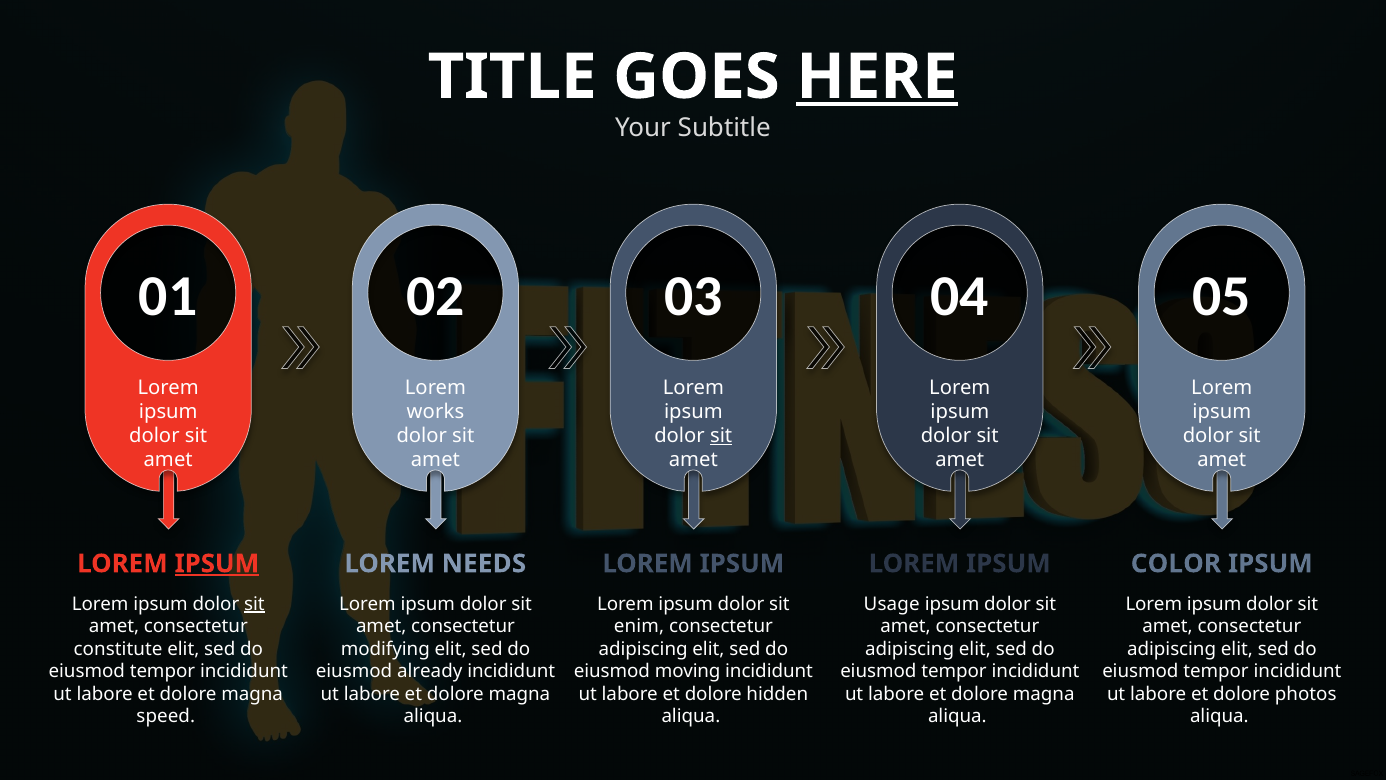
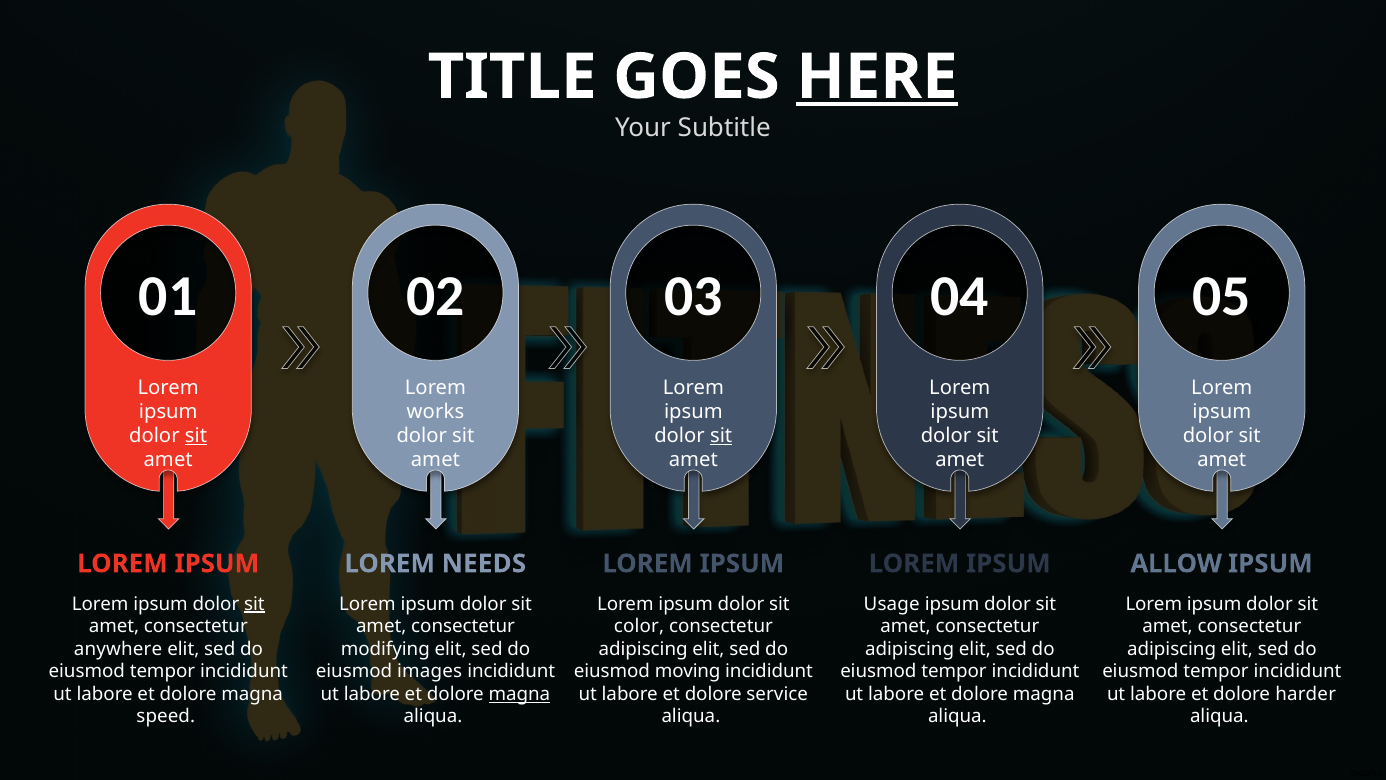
sit underline: none -> present (196, 436)
IPSUM underline: present -> none (217, 563)
COLOR: COLOR -> ALLOW (1176, 563)
enim: enim -> color (639, 626)
constitute: constitute -> anywhere (118, 649)
already: already -> images (430, 671)
magna underline: none -> present (519, 694)
hidden: hidden -> service (777, 694)
photos: photos -> harder (1306, 694)
